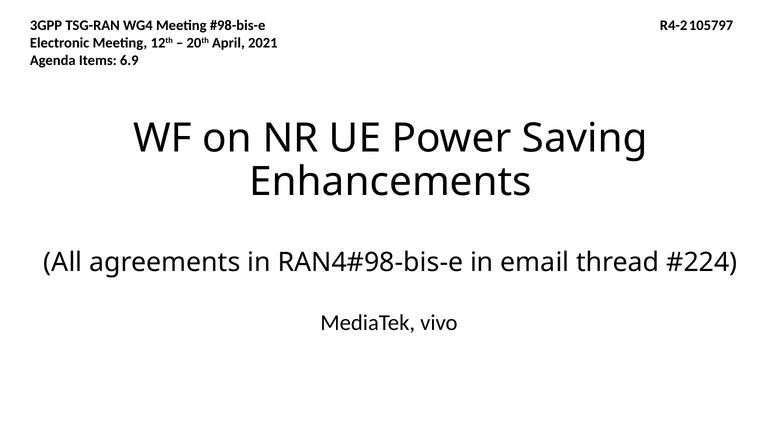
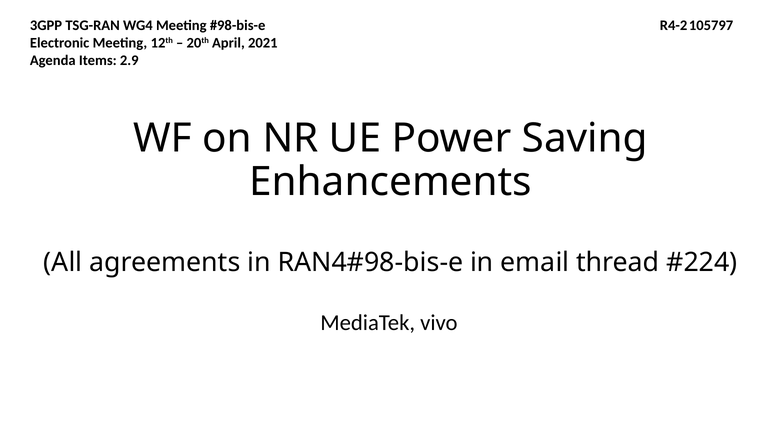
6.9: 6.9 -> 2.9 (129, 60)
